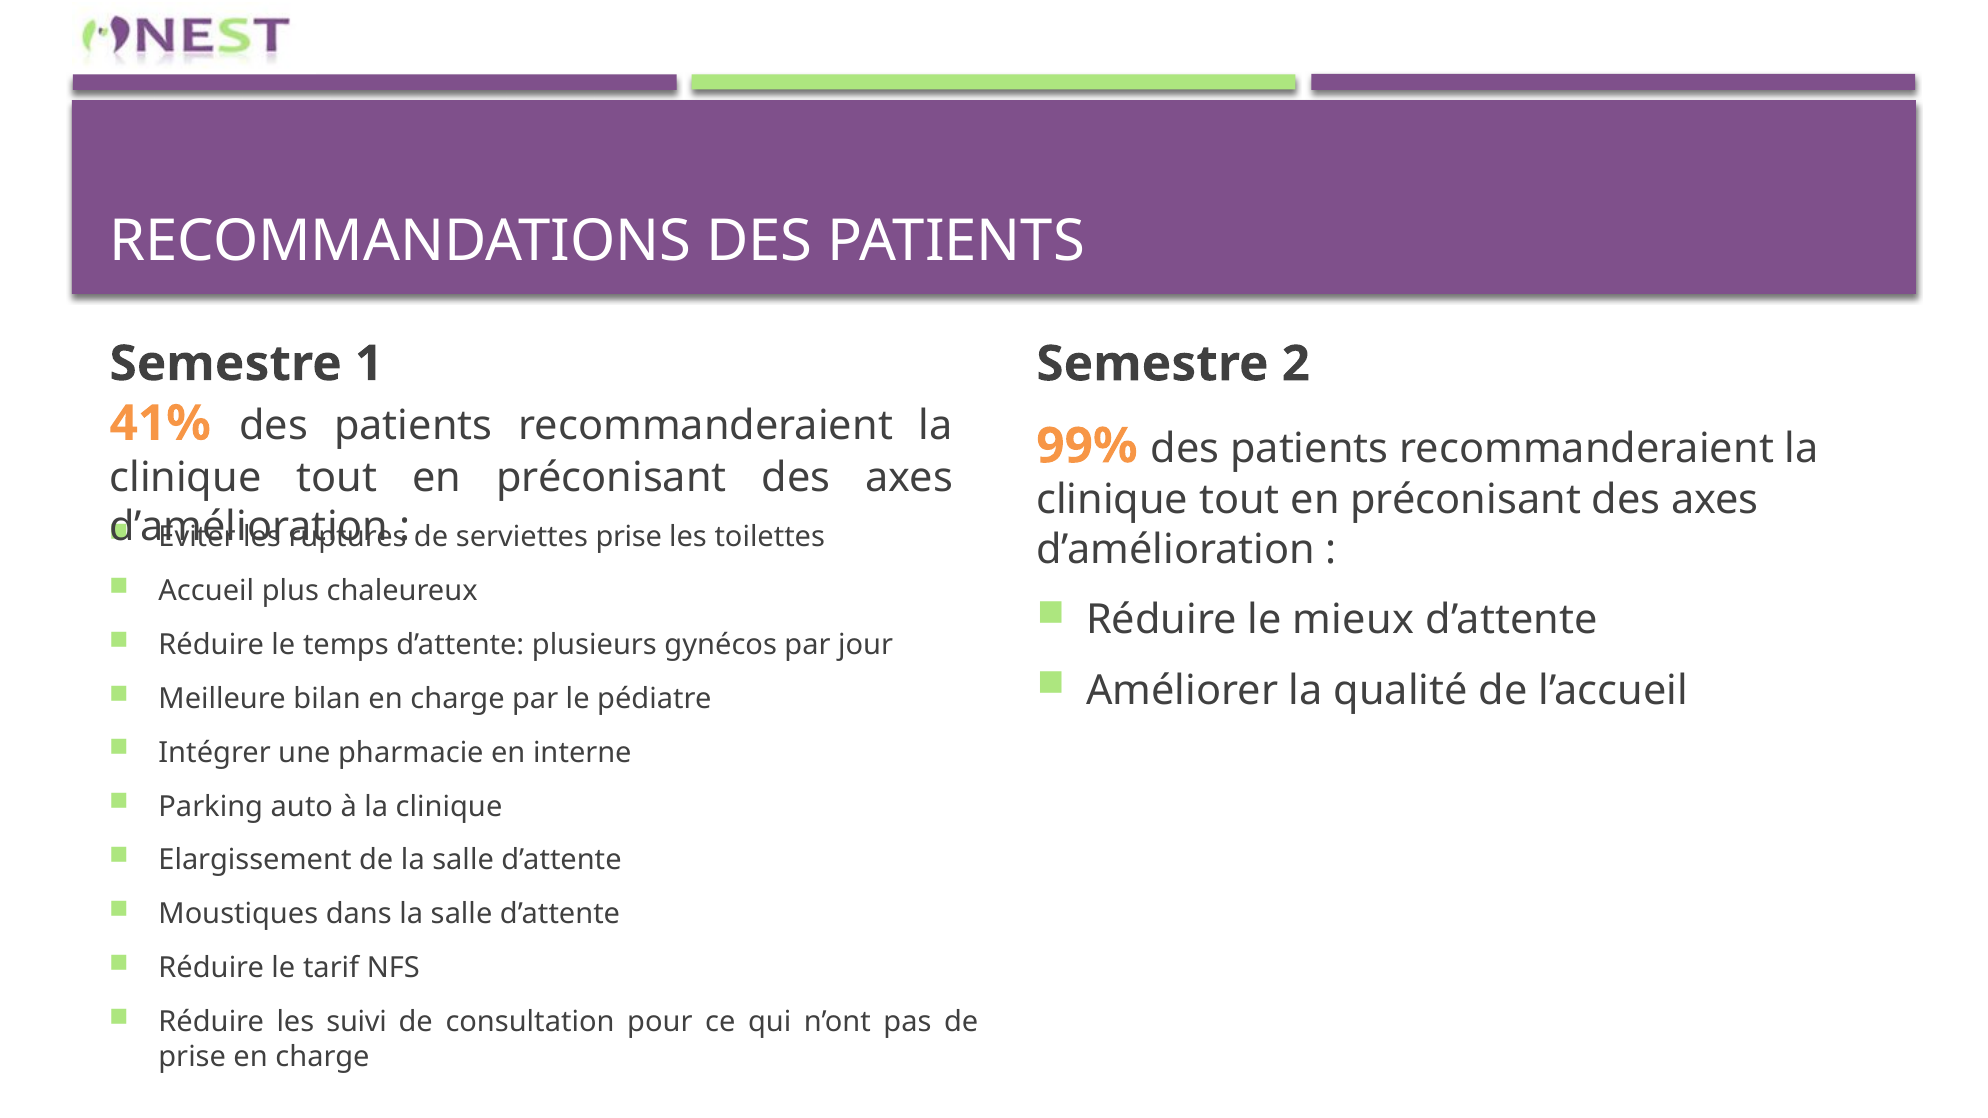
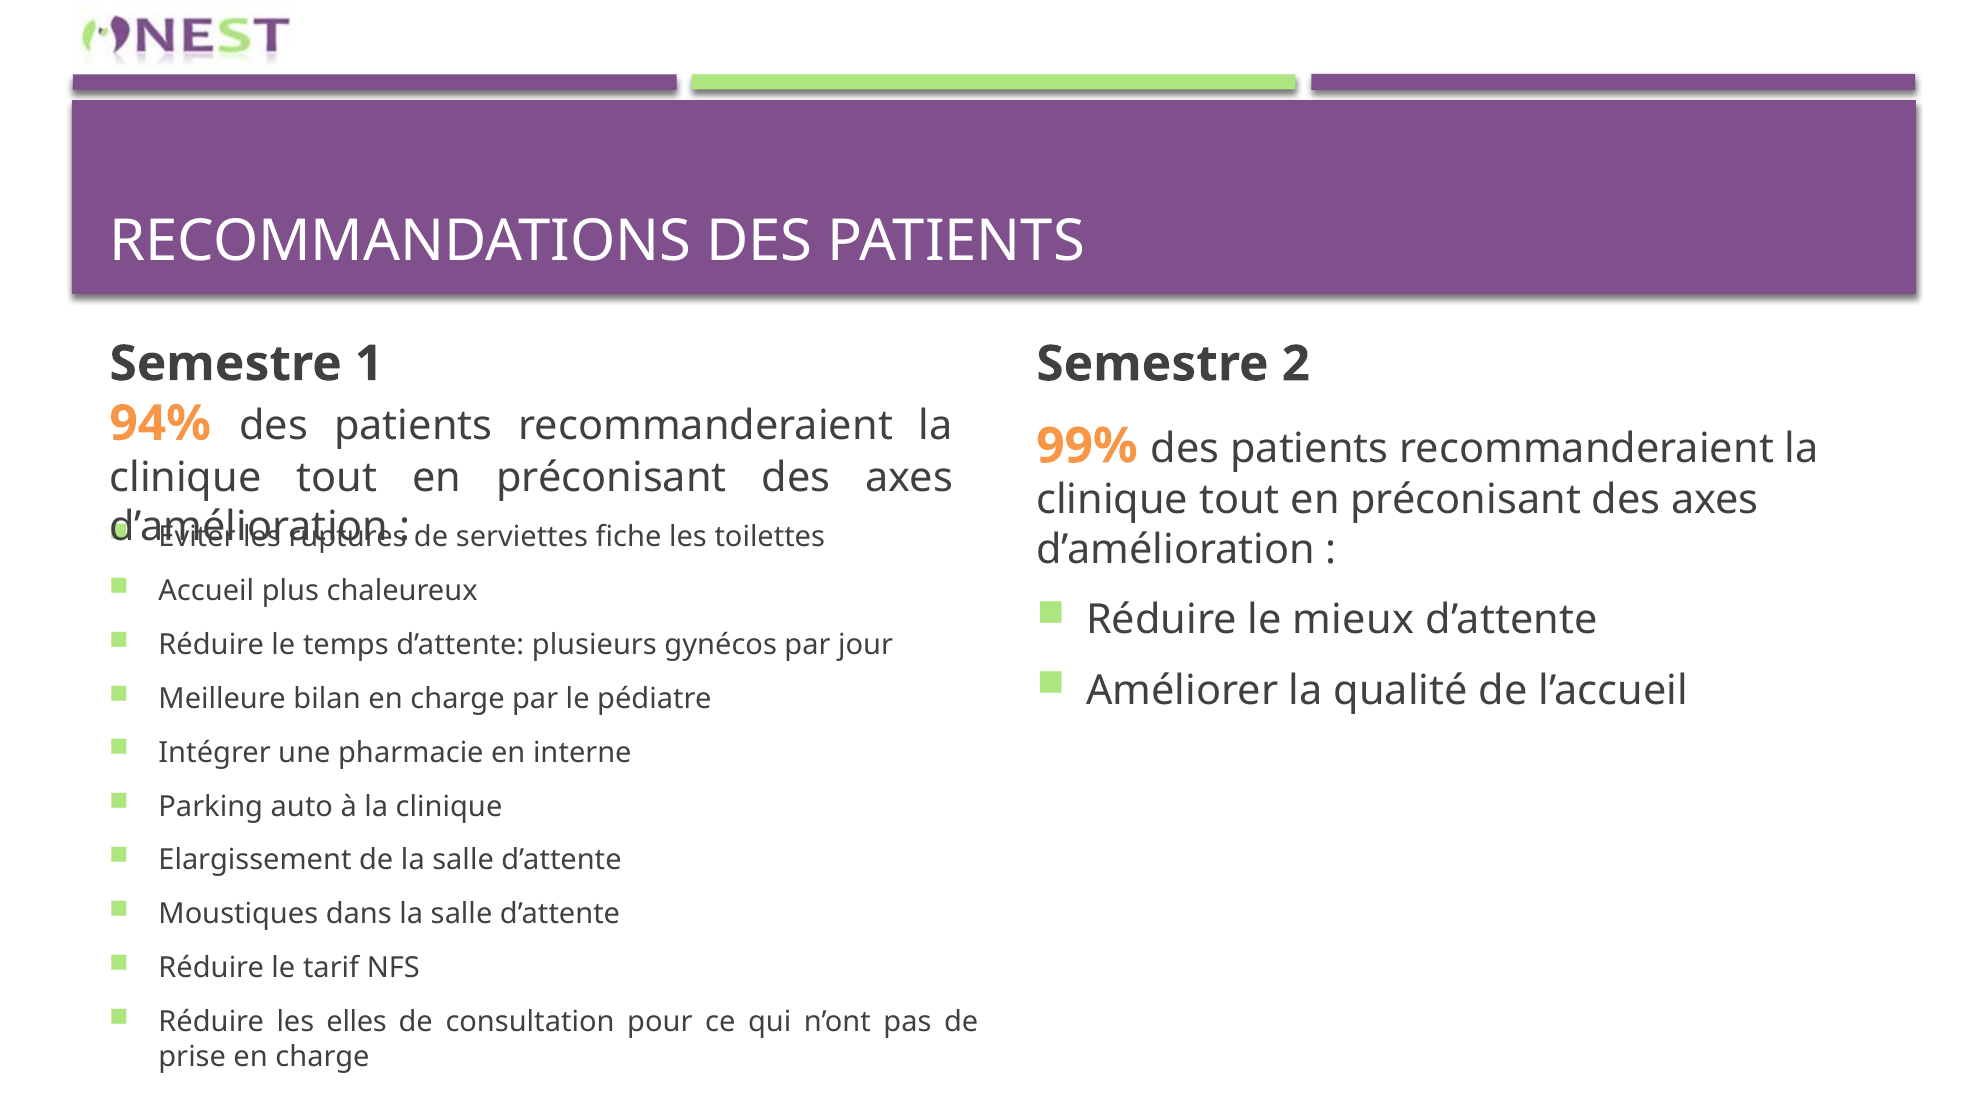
41%: 41% -> 94% (160, 423)
serviettes prise: prise -> fiche (629, 537)
suivi: suivi -> elles (357, 1022)
